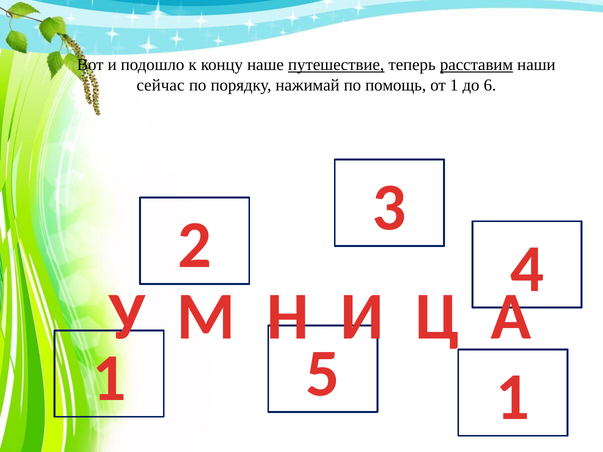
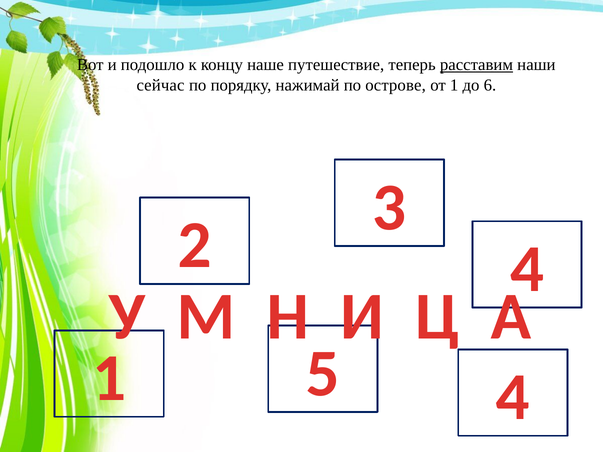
путешествие underline: present -> none (336, 65)
помощь: помощь -> острове (396, 85)
5 1: 1 -> 4 (513, 397)
